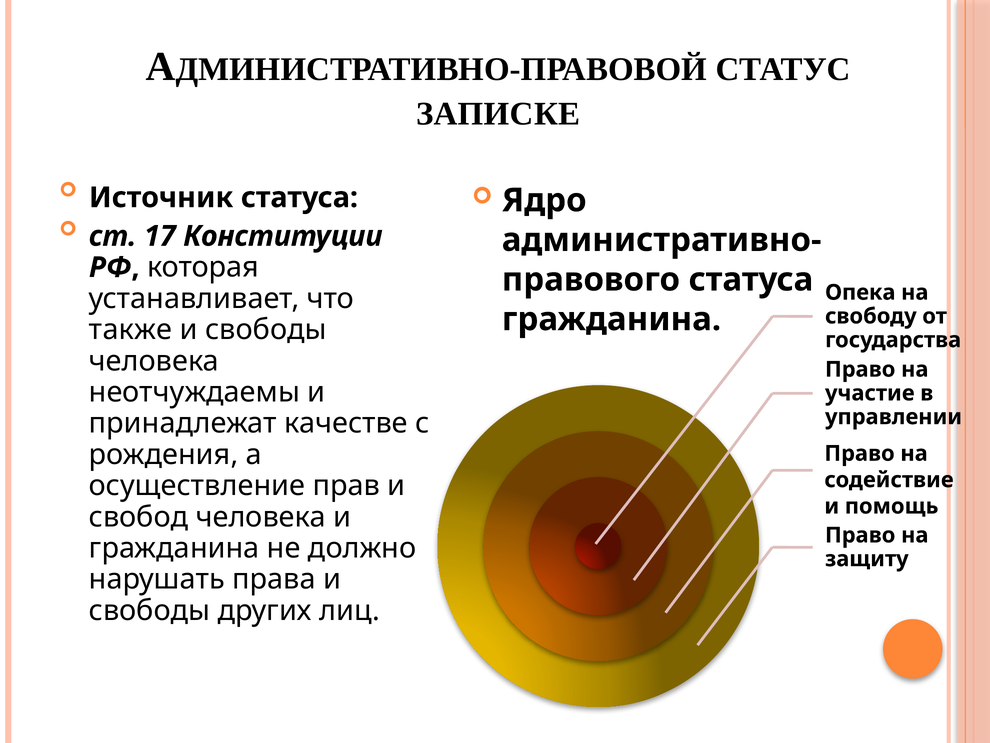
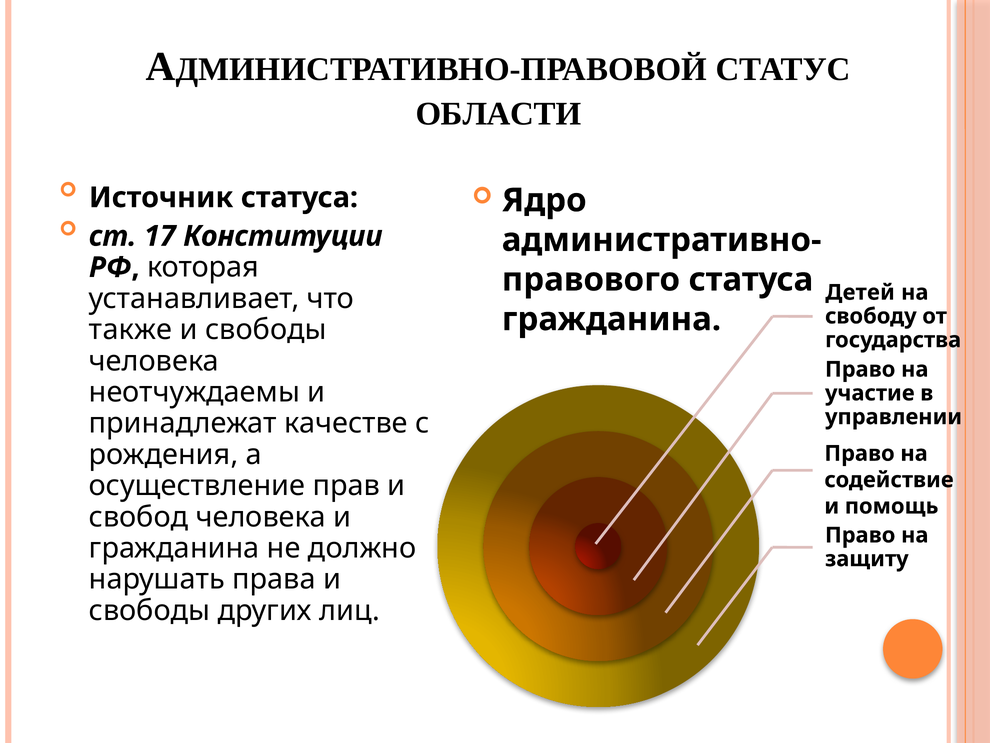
ЗАПИСКЕ: ЗАПИСКЕ -> ОБЛАСТИ (498, 114)
Опека: Опека -> Детей (860, 292)
